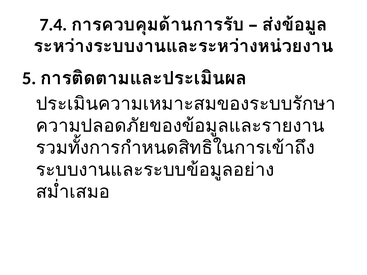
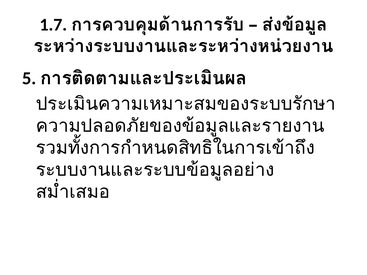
7.4: 7.4 -> 1.7 (53, 25)
